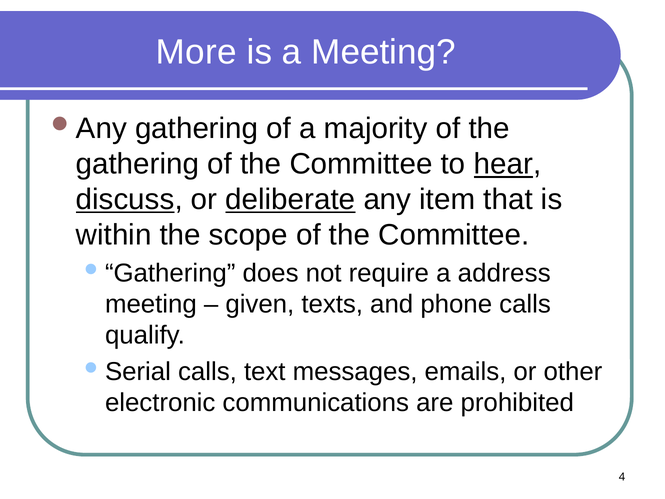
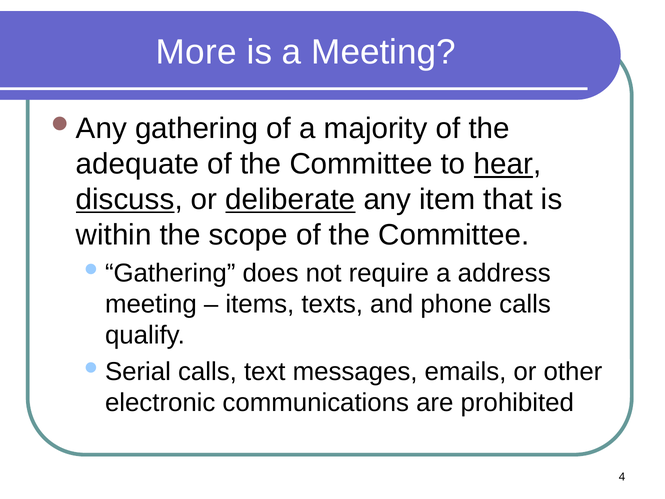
gathering: gathering -> adequate (138, 164)
given: given -> items (260, 304)
